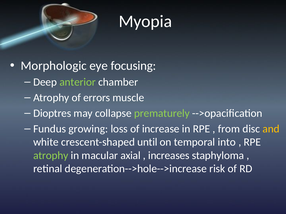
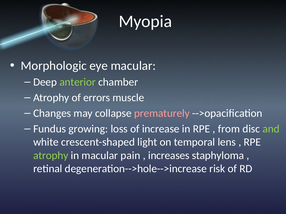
eye focusing: focusing -> macular (133, 66)
Dioptres: Dioptres -> Changes (52, 113)
prematurely colour: light green -> pink (162, 113)
and colour: yellow -> light green (271, 129)
until: until -> light (147, 142)
into: into -> lens (227, 142)
axial: axial -> pain (130, 156)
